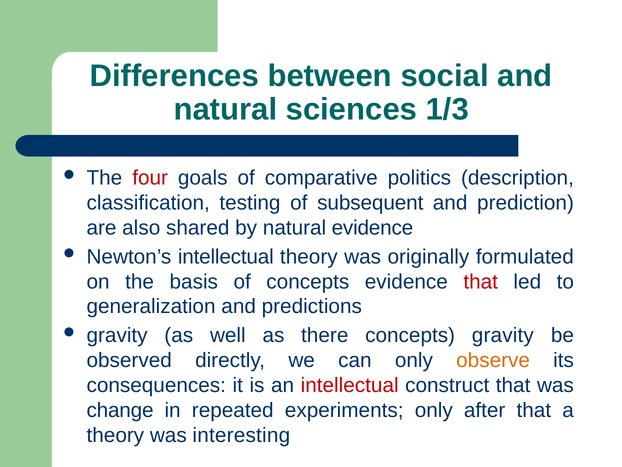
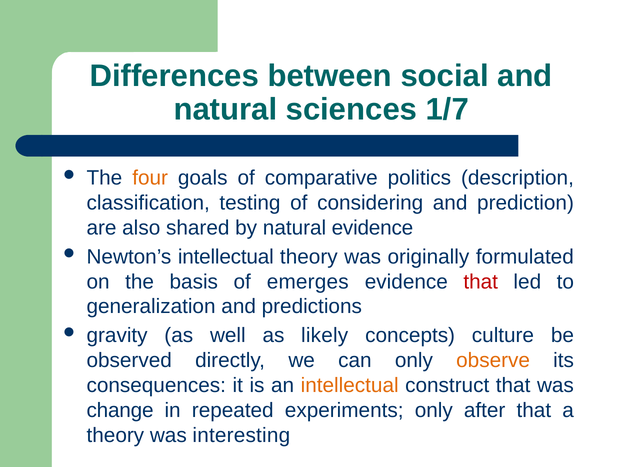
1/3: 1/3 -> 1/7 (447, 109)
four colour: red -> orange (150, 178)
subsequent: subsequent -> considering (370, 203)
of concepts: concepts -> emerges (308, 281)
there: there -> likely (325, 335)
concepts gravity: gravity -> culture (503, 335)
intellectual colour: red -> orange (350, 385)
